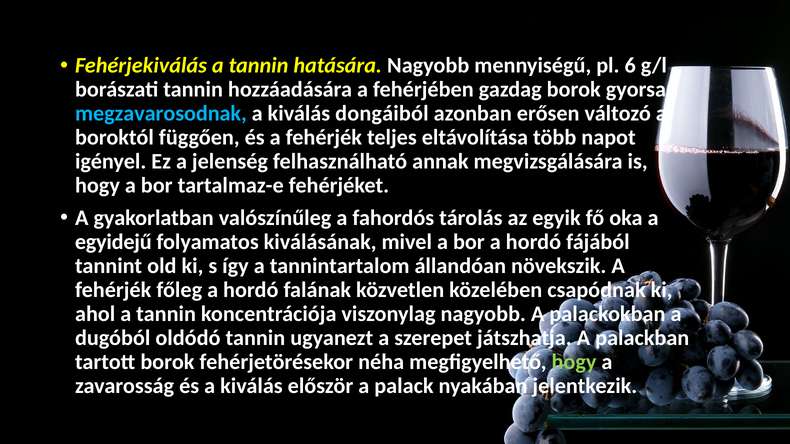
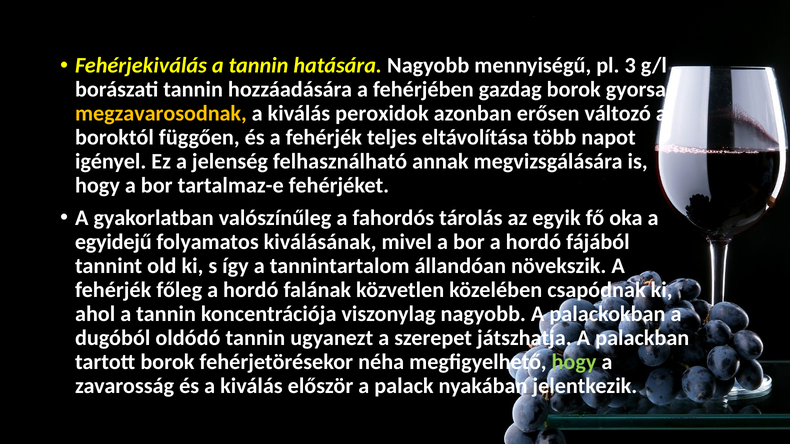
6: 6 -> 3 (630, 66)
megzavarosodnak colour: light blue -> yellow (161, 114)
dongáiból: dongáiból -> peroxidok (382, 114)
